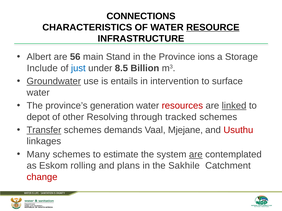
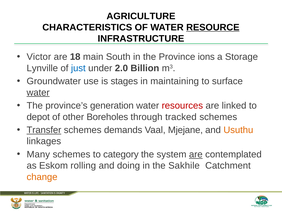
CONNECTIONS: CONNECTIONS -> AGRICULTURE (141, 16)
Albert: Albert -> Victor (39, 57)
56: 56 -> 18 (75, 57)
Stand: Stand -> South (118, 57)
Include: Include -> Lynville (42, 68)
8.5: 8.5 -> 2.0 (121, 68)
Groundwater underline: present -> none (54, 81)
entails: entails -> stages (124, 81)
intervention: intervention -> maintaining (175, 81)
water underline: none -> present (38, 93)
linked underline: present -> none (234, 106)
Resolving: Resolving -> Boreholes (107, 117)
Usuthu colour: red -> orange (238, 130)
estimate: estimate -> category (121, 155)
plans: plans -> doing (128, 166)
change colour: red -> orange (42, 177)
